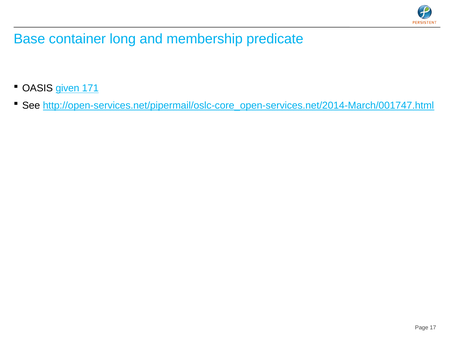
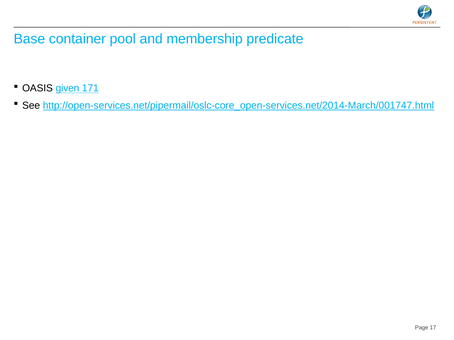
long: long -> pool (123, 39)
